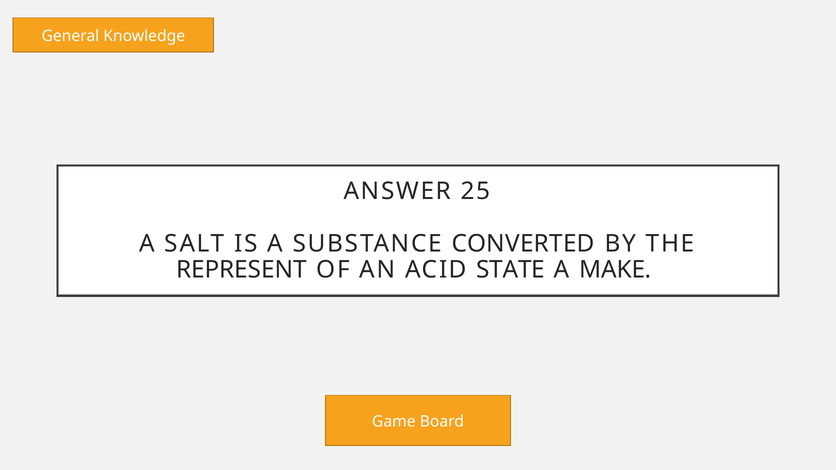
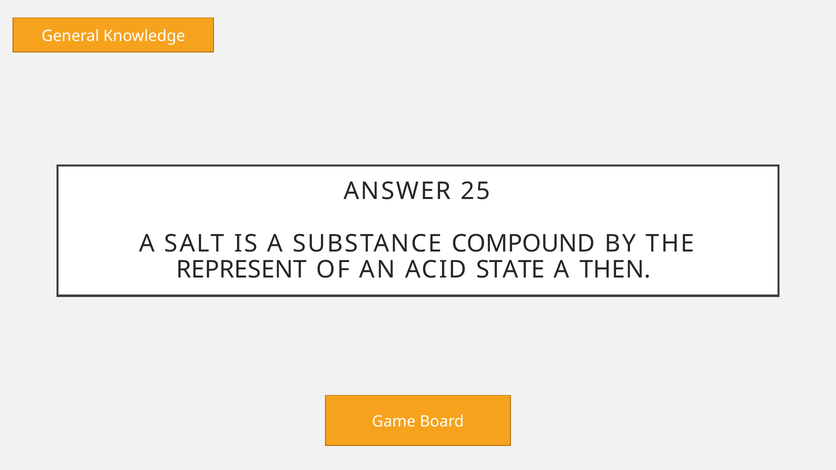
CONVERTED: CONVERTED -> COMPOUND (523, 244)
MAKE: MAKE -> THEN (615, 270)
